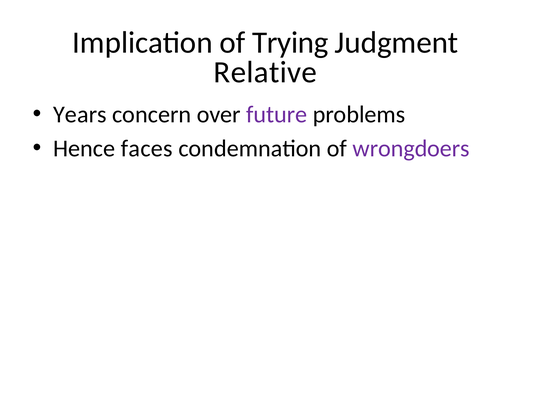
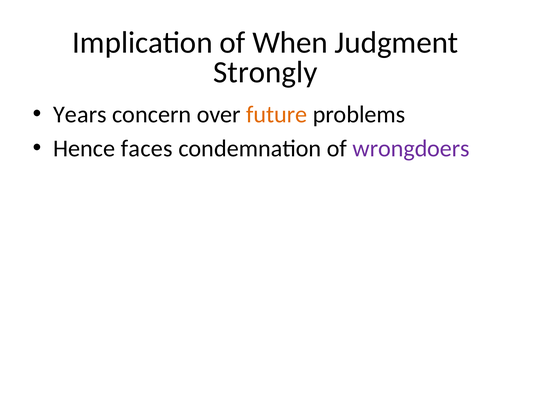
Trying: Trying -> When (290, 42)
Relative: Relative -> Strongly (265, 72)
future colour: purple -> orange (277, 114)
